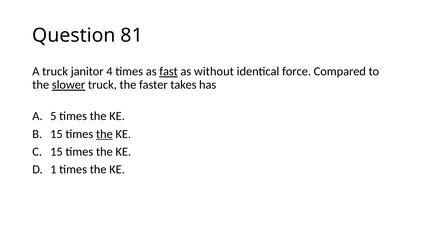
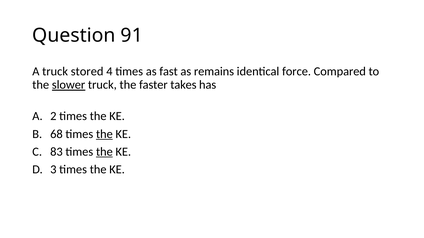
81: 81 -> 91 (132, 36)
janitor: janitor -> stored (87, 72)
fast underline: present -> none (169, 72)
without: without -> remains (214, 72)
5: 5 -> 2 (53, 116)
15: 15 -> 68 (56, 134)
15: 15 -> 83 (56, 152)
the underline: none -> present (104, 152)
1: 1 -> 3 (53, 170)
